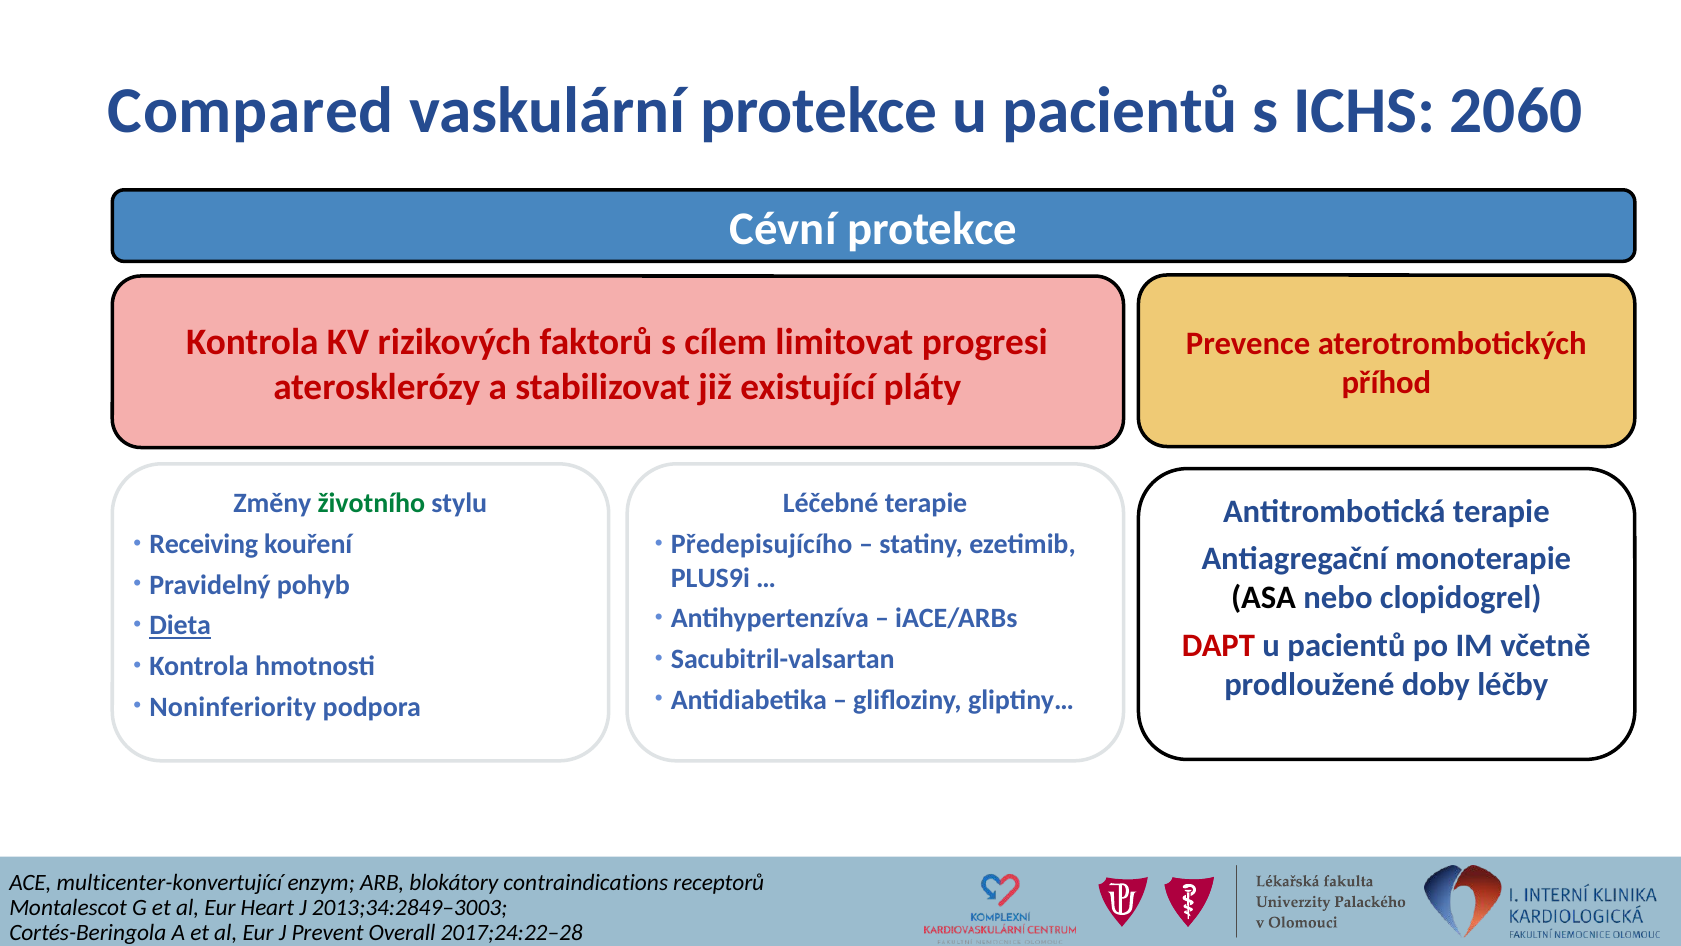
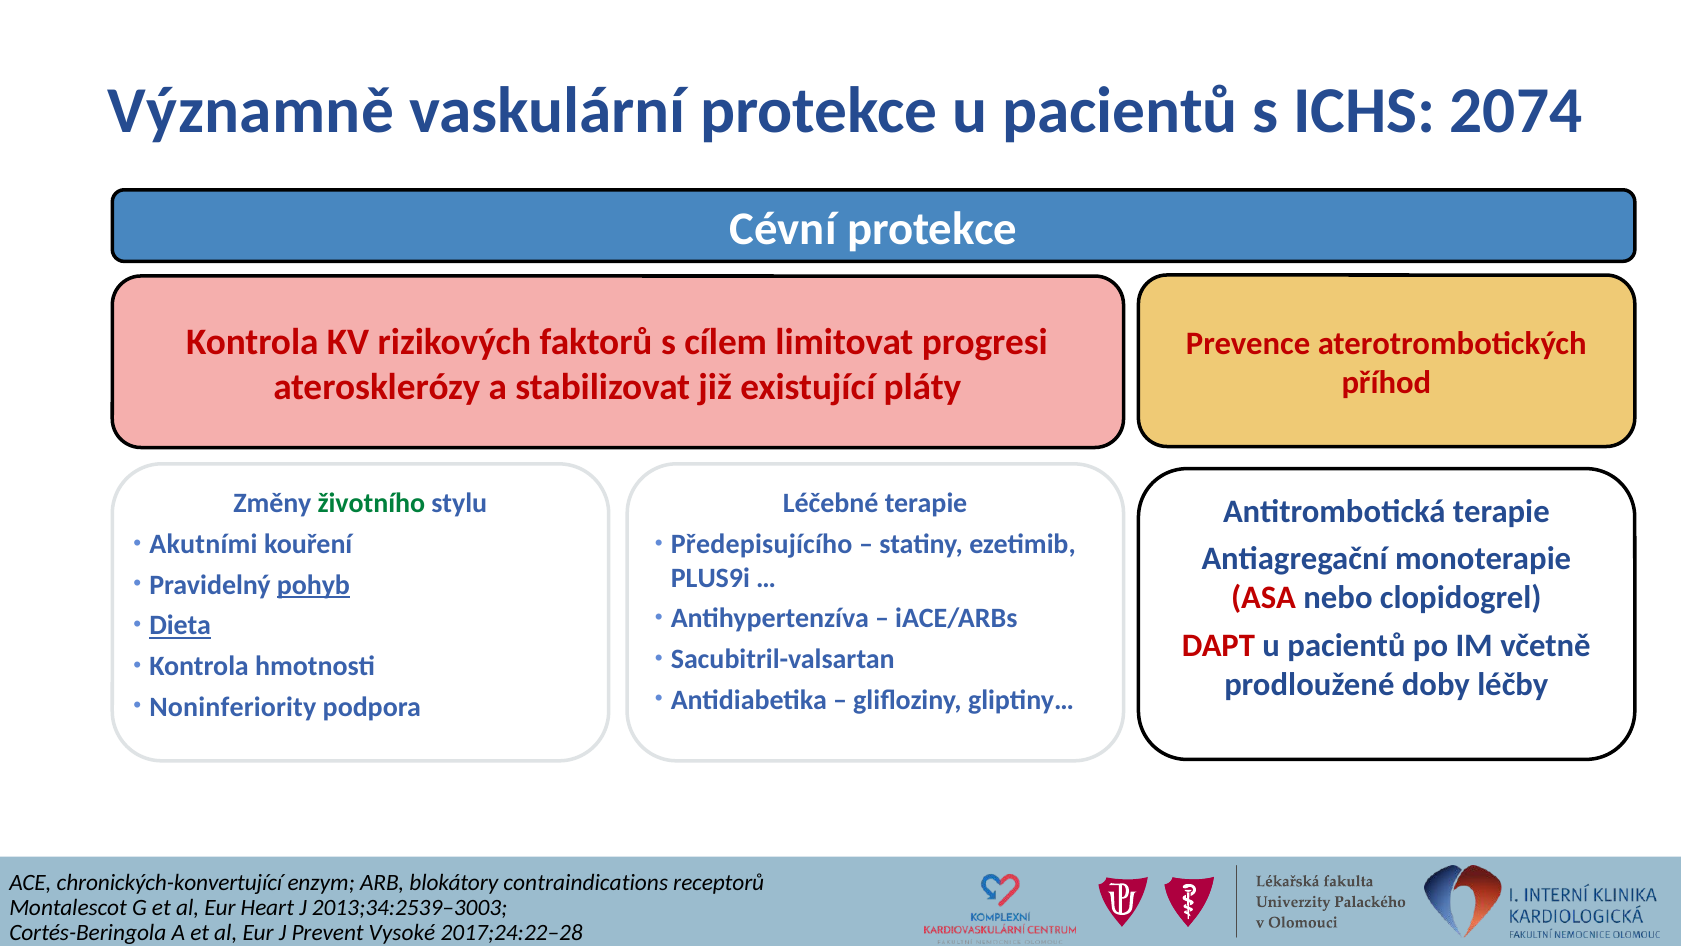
Compared: Compared -> Významně (251, 111)
2060: 2060 -> 2074 (1516, 111)
Receiving: Receiving -> Akutními (203, 544)
pohyb underline: none -> present (313, 585)
ASA colour: black -> red (1264, 598)
multicenter-konvertující: multicenter-konvertující -> chronických-konvertující (170, 882)
2013;34:2849–3003: 2013;34:2849–3003 -> 2013;34:2539–3003 (410, 907)
Overall: Overall -> Vysoké (402, 933)
